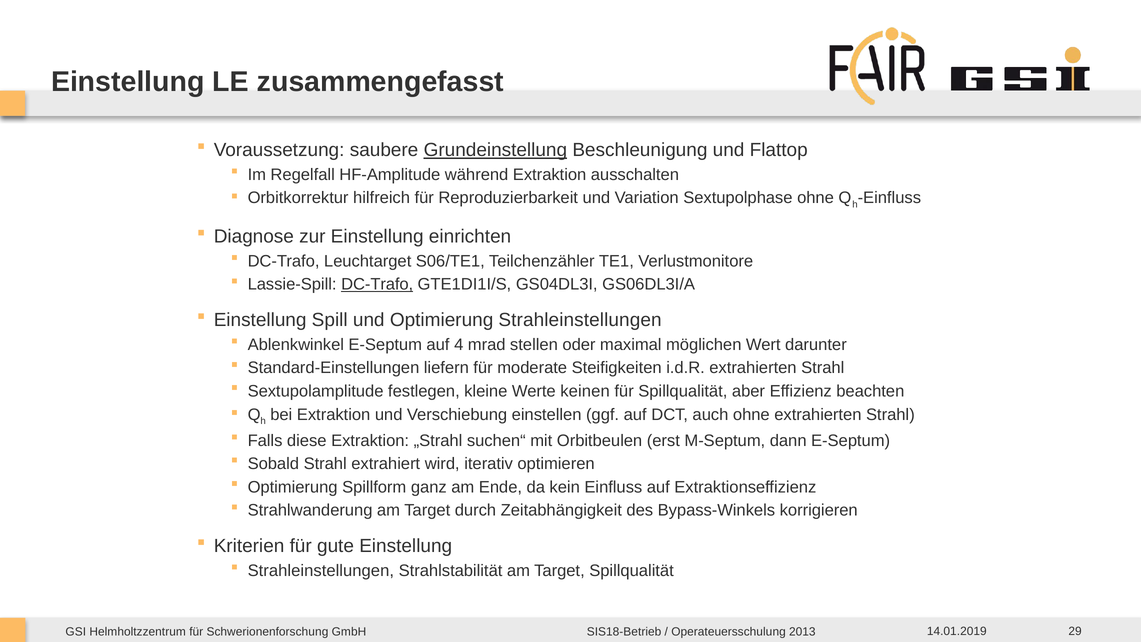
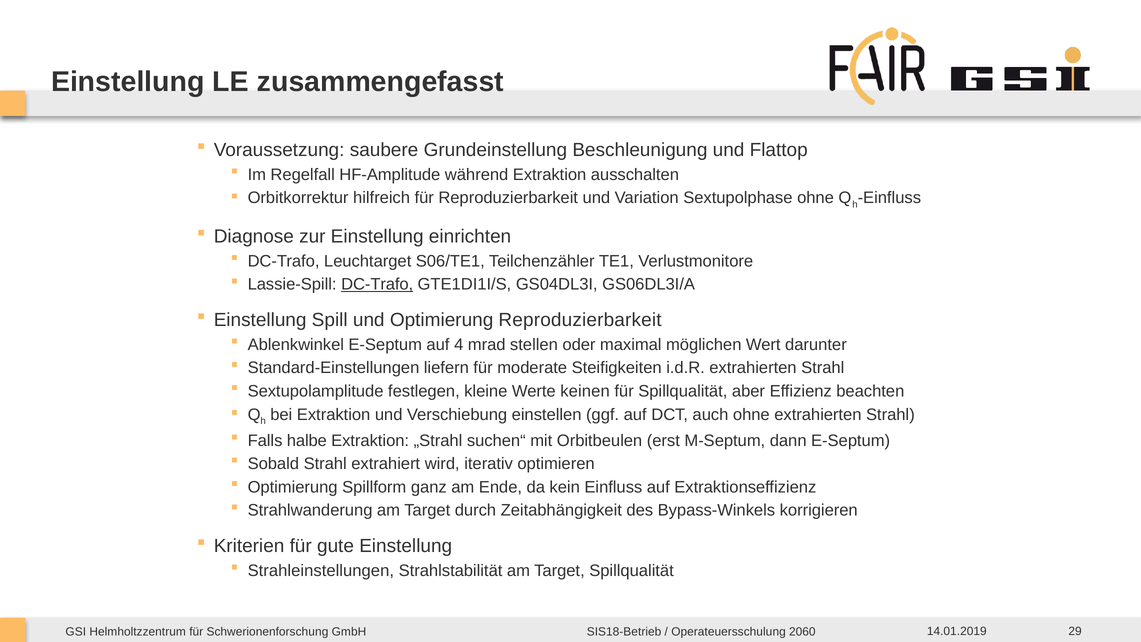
Grundeinstellung underline: present -> none (495, 150)
Optimierung Strahleinstellungen: Strahleinstellungen -> Reproduzierbarkeit (580, 320)
diese: diese -> halbe (307, 440)
2013: 2013 -> 2060 (802, 631)
